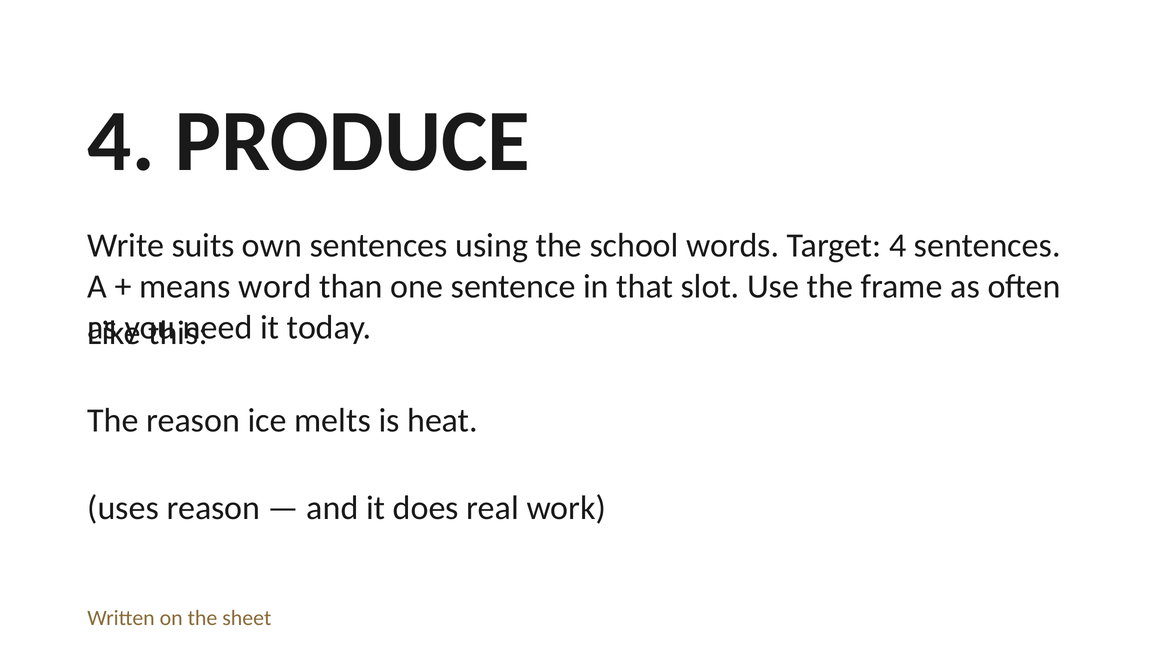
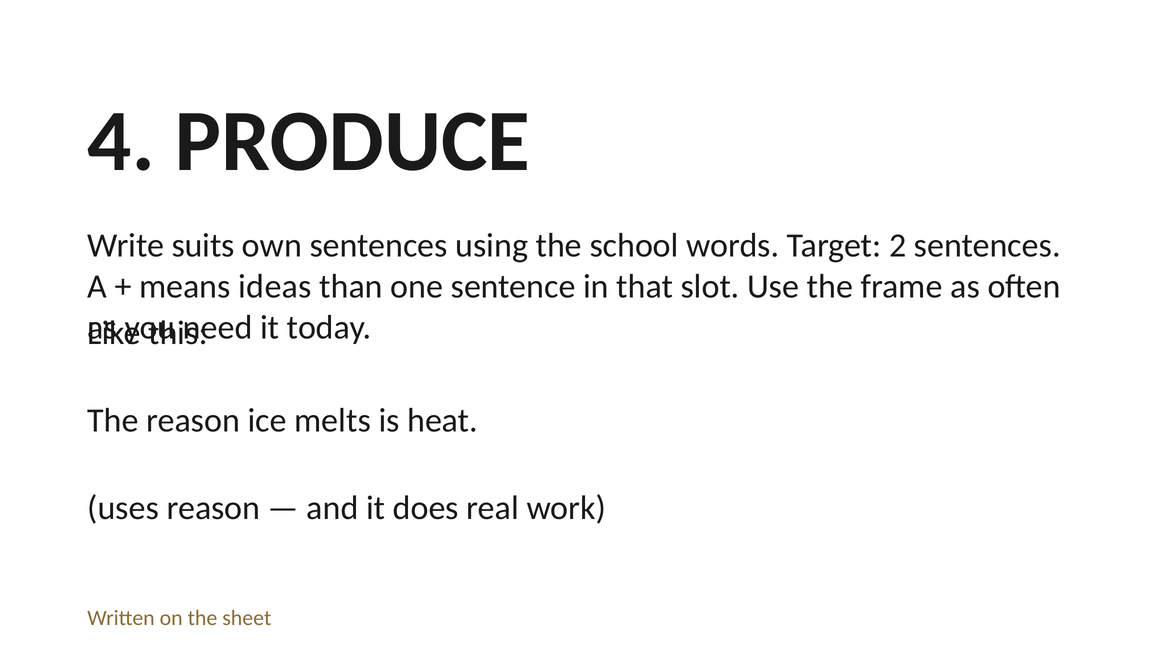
Target 4: 4 -> 2 (898, 246)
word: word -> ideas (275, 287)
